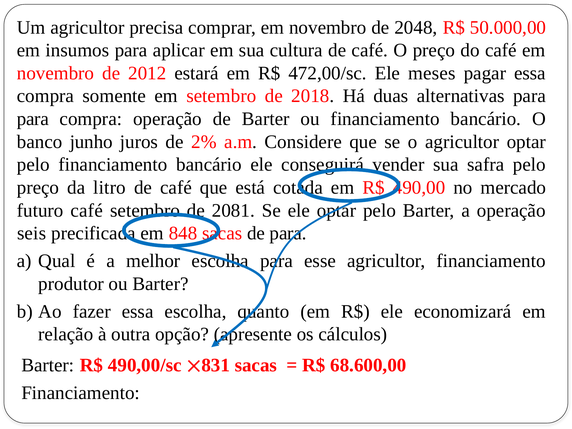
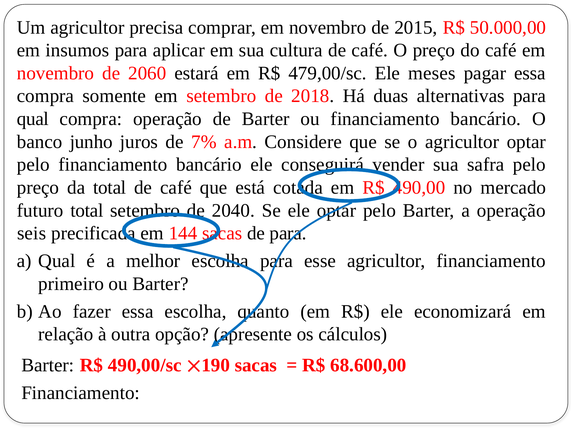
2048: 2048 -> 2015 (416, 27)
2012: 2012 -> 2060 (147, 73)
472,00/sc: 472,00/sc -> 479,00/sc (328, 73)
para: para -> qual (33, 119)
2%: 2% -> 7% (204, 142)
da litro: litro -> total (110, 188)
futuro café: café -> total (87, 210)
2081: 2081 -> 2040 (233, 210)
848: 848 -> 144 (183, 233)
produtor: produtor -> primeiro (71, 284)
831: 831 -> 190 (216, 365)
